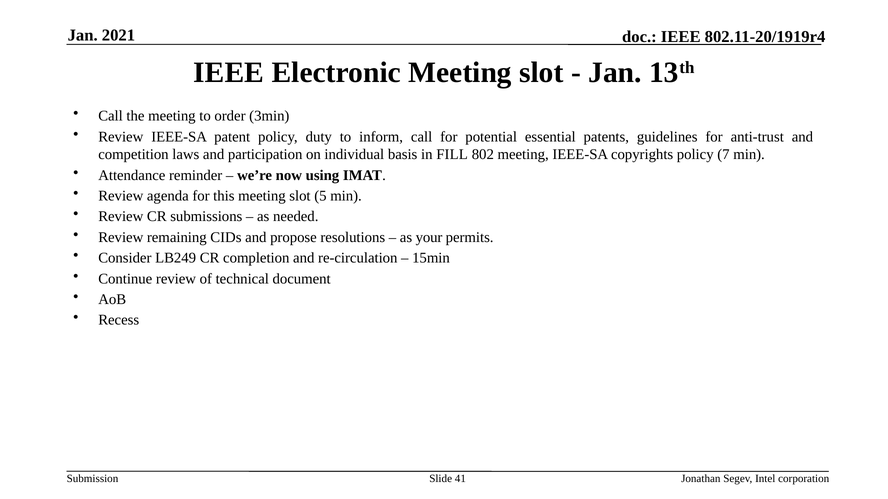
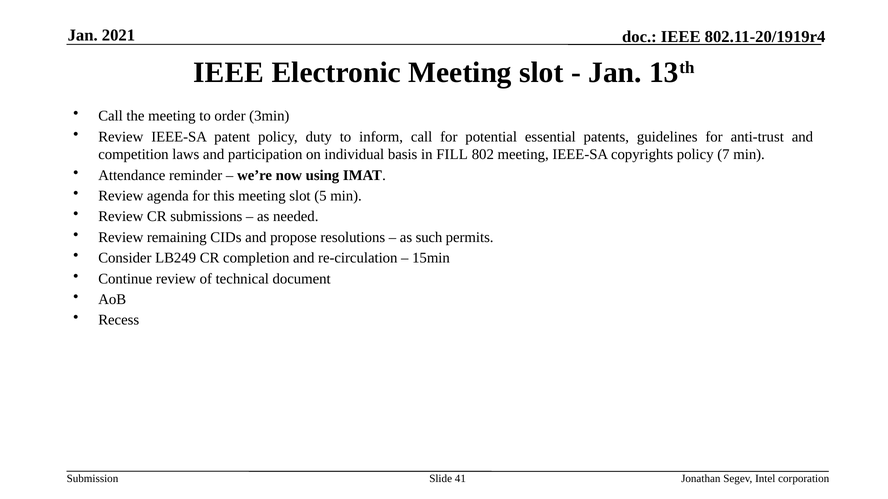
your: your -> such (429, 237)
